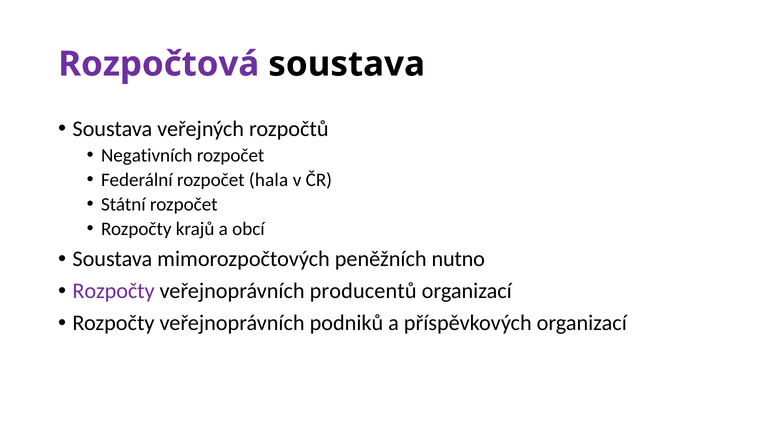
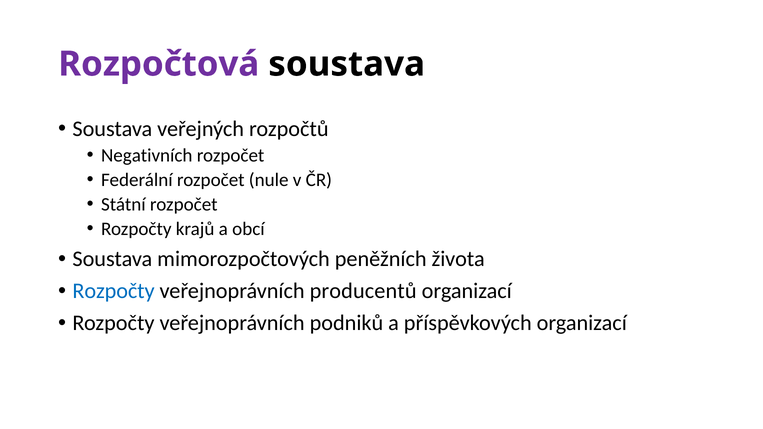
hala: hala -> nule (269, 180)
nutno: nutno -> života (458, 259)
Rozpočty colour: purple -> blue (114, 291)
